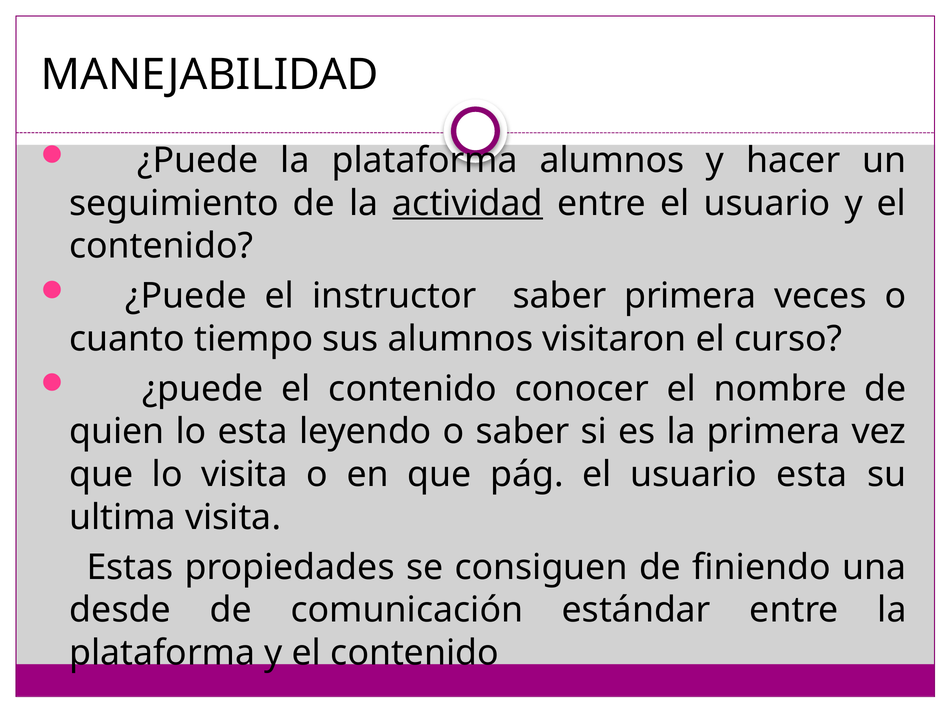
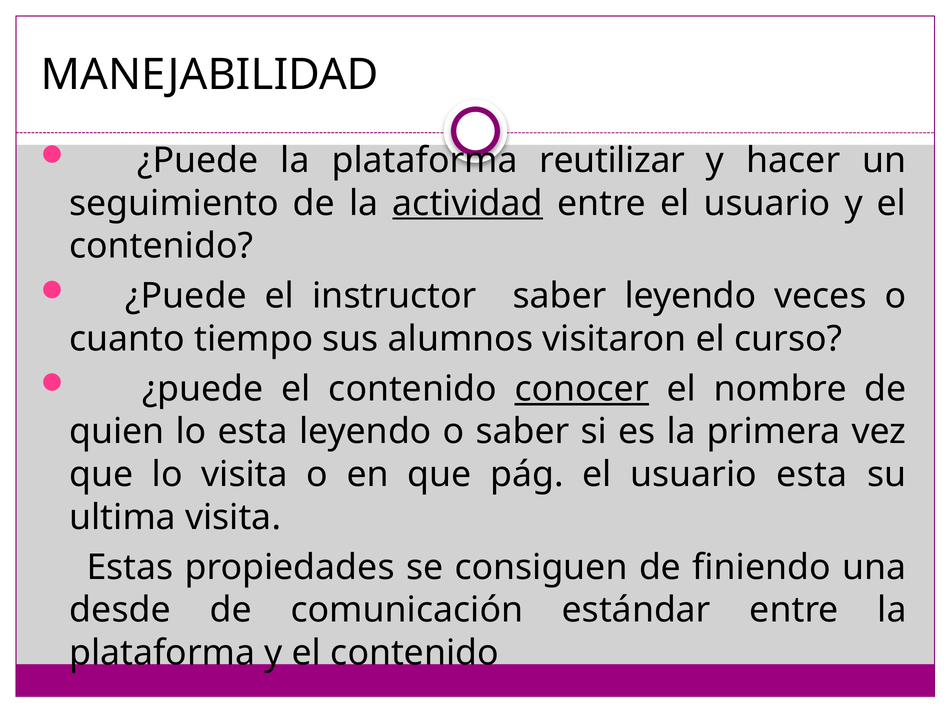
plataforma alumnos: alumnos -> reutilizar (612, 161)
saber primera: primera -> leyendo (690, 296)
conocer underline: none -> present (582, 389)
